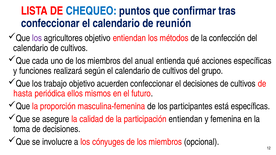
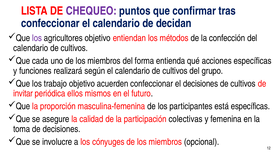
CHEQUEO colour: blue -> purple (91, 11)
reunión: reunión -> decidan (174, 23)
anual: anual -> forma (144, 61)
hasta: hasta -> invitar (23, 94)
participación entiendan: entiendan -> colectivas (186, 119)
